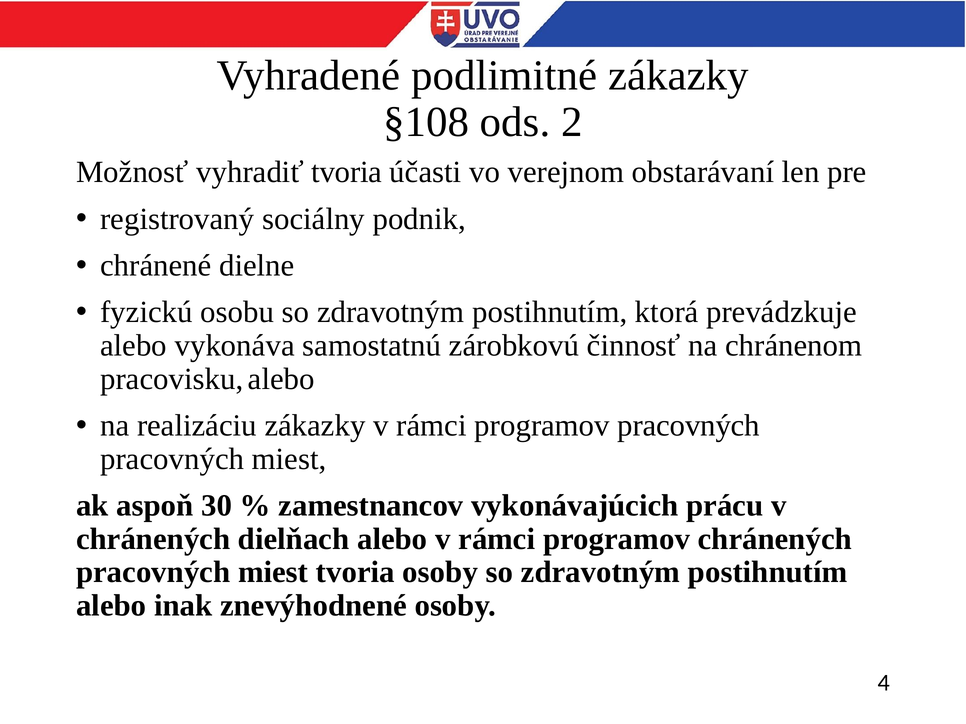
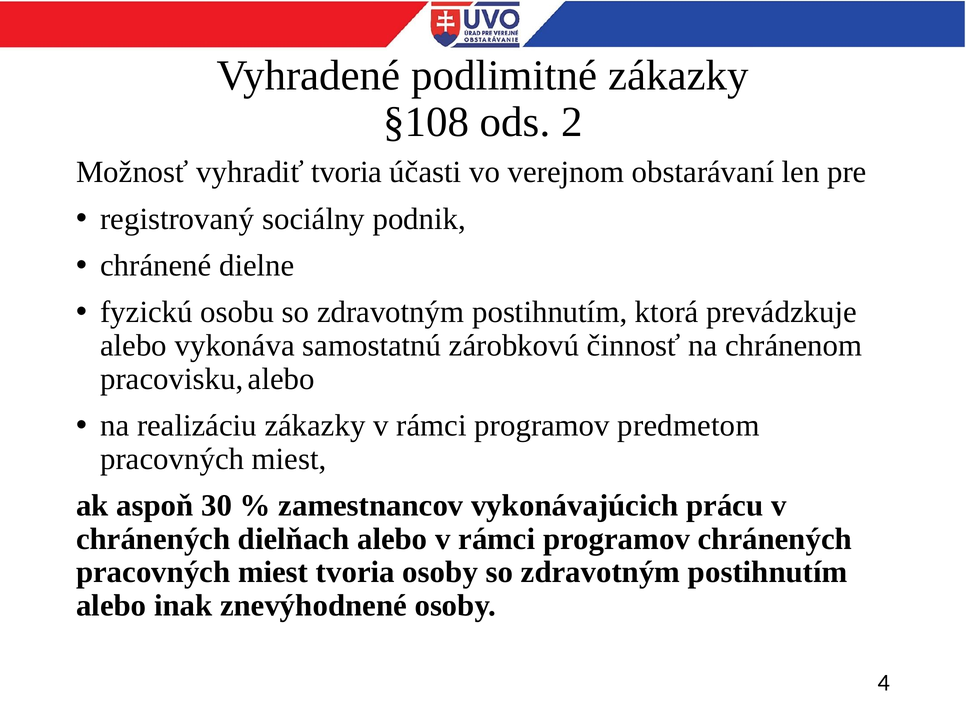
programov pracovných: pracovných -> predmetom (688, 426)
